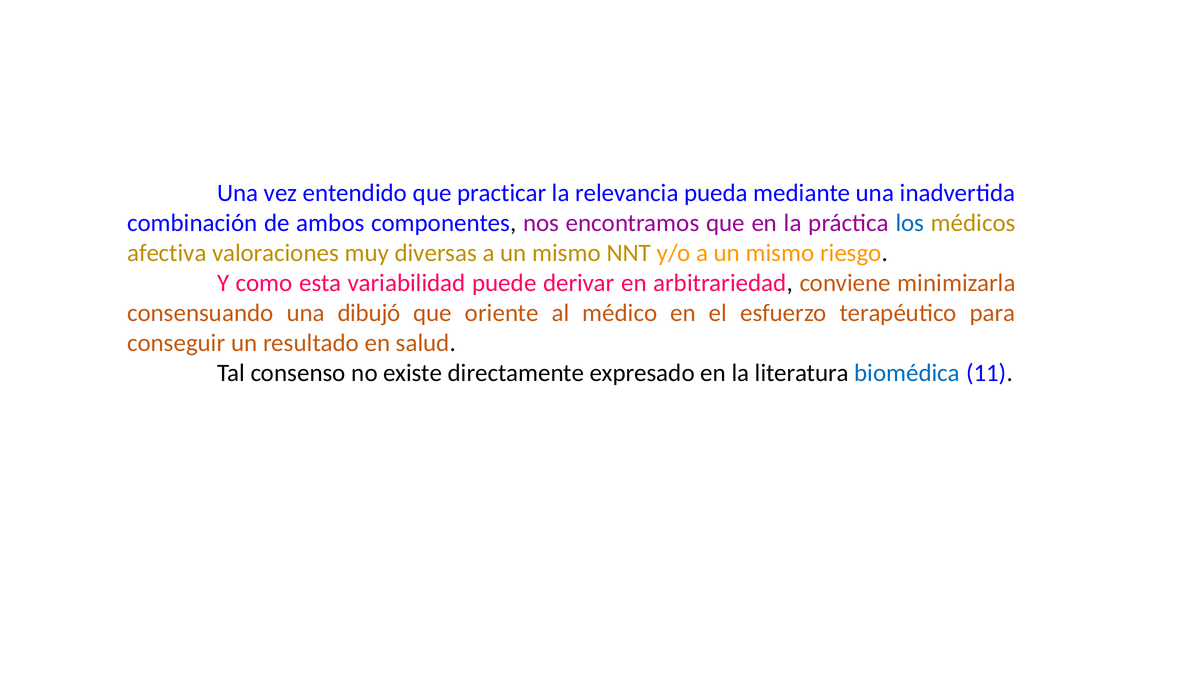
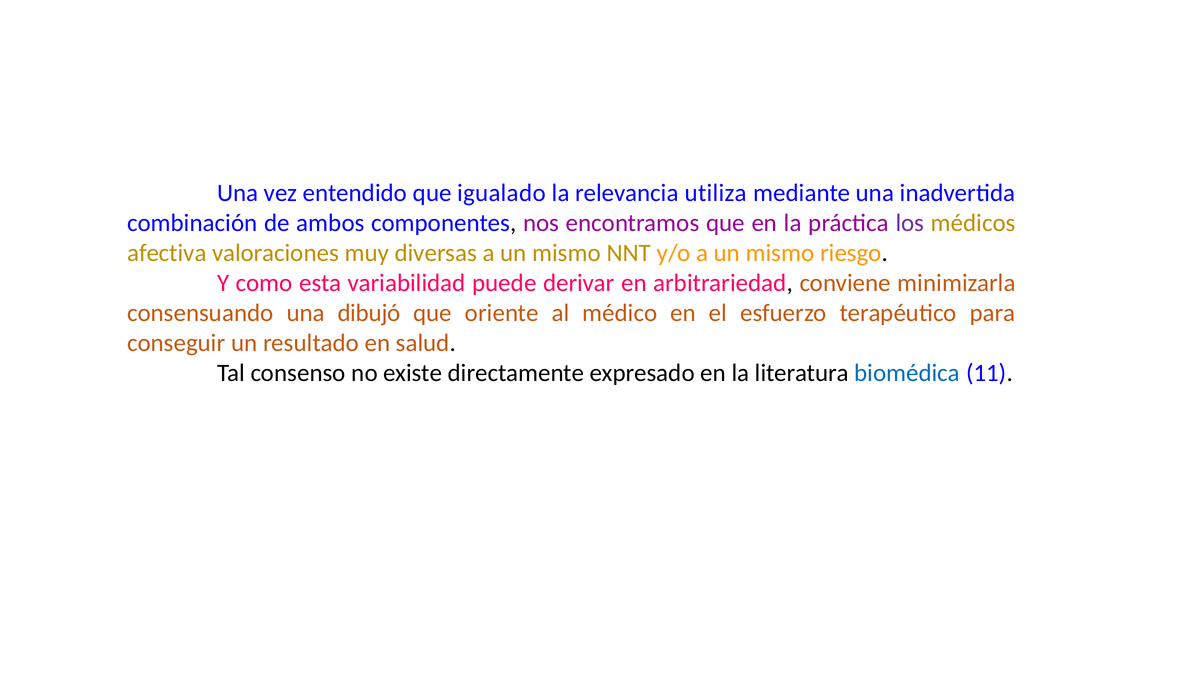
practicar: practicar -> igualado (502, 193)
pueda: pueda -> utiliza (716, 193)
los colour: blue -> purple (910, 223)
